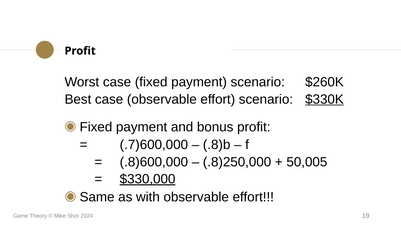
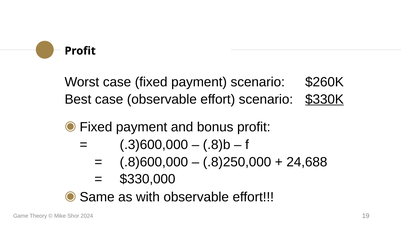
.7)600,000: .7)600,000 -> .3)600,000 (154, 145)
50,005: 50,005 -> 24,688 (307, 162)
$330,000 underline: present -> none (148, 179)
